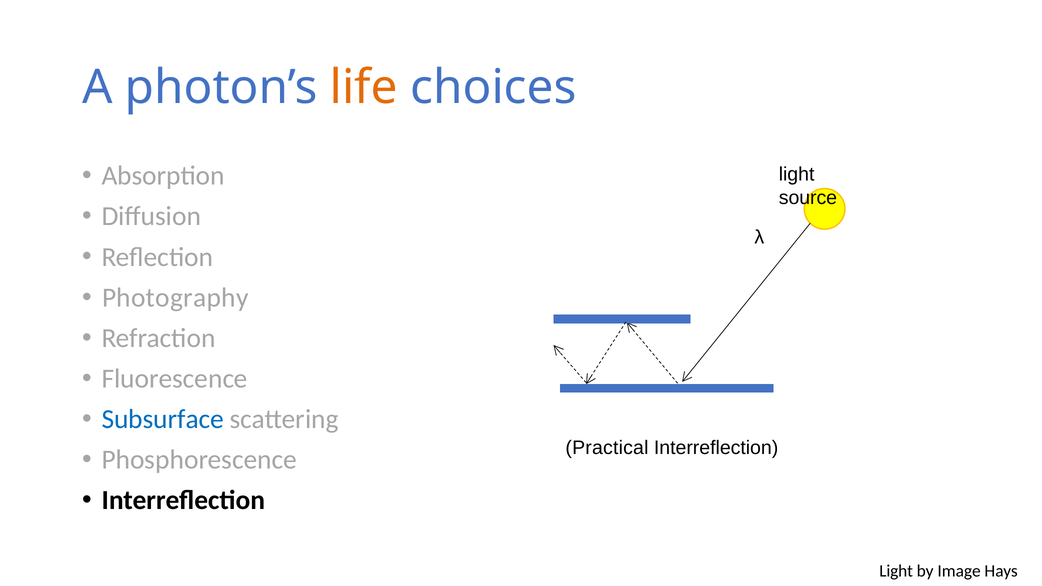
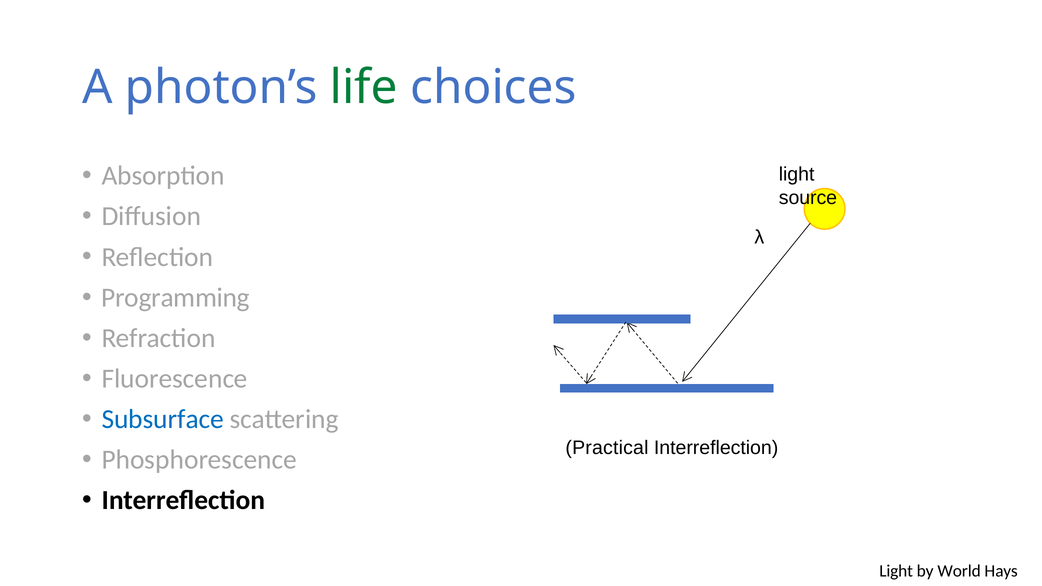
life colour: orange -> green (364, 88)
Photography: Photography -> Programming (176, 298)
Image: Image -> World (959, 571)
